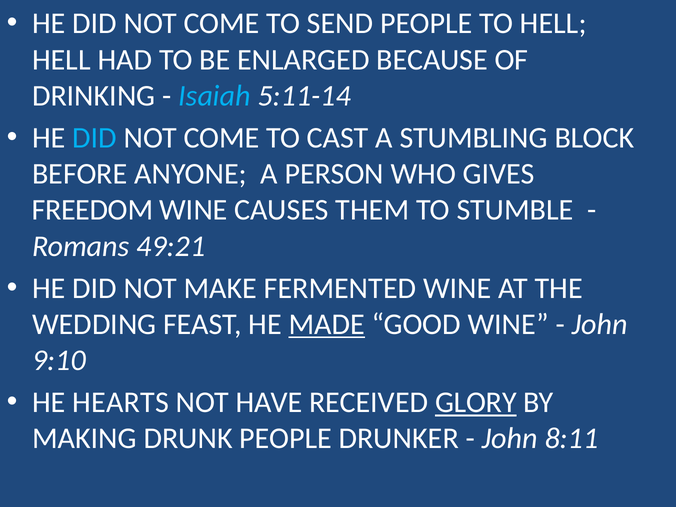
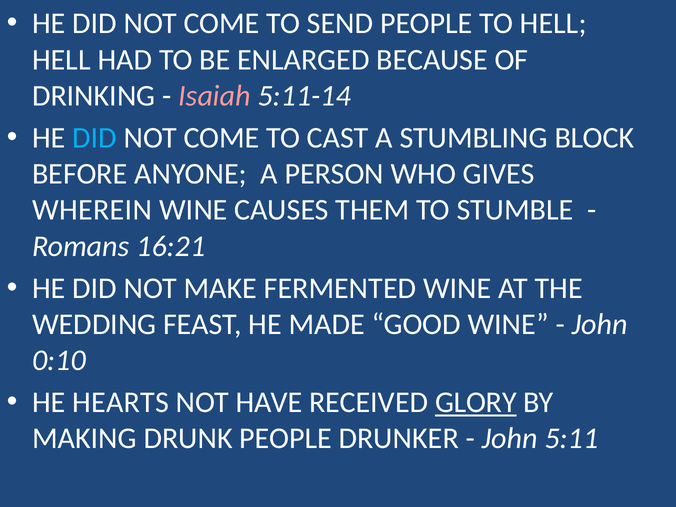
Isaiah colour: light blue -> pink (215, 96)
FREEDOM: FREEDOM -> WHEREIN (92, 210)
49:21: 49:21 -> 16:21 (171, 246)
MADE underline: present -> none (327, 324)
9:10: 9:10 -> 0:10 (59, 360)
8:11: 8:11 -> 5:11 (571, 439)
